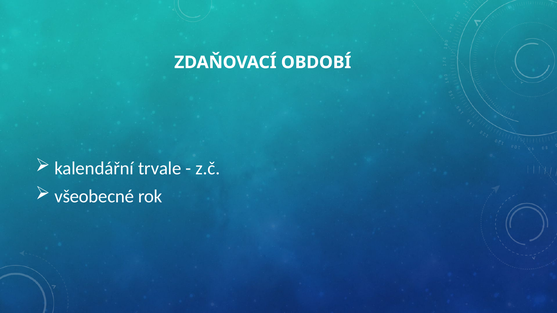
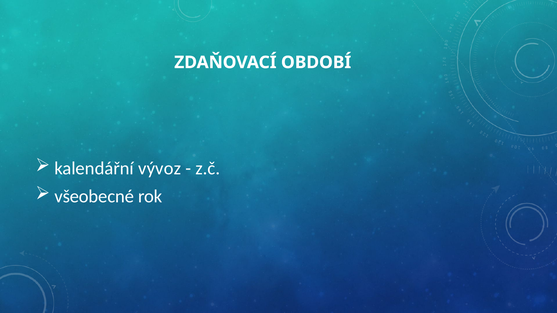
trvale: trvale -> vývoz (160, 168)
